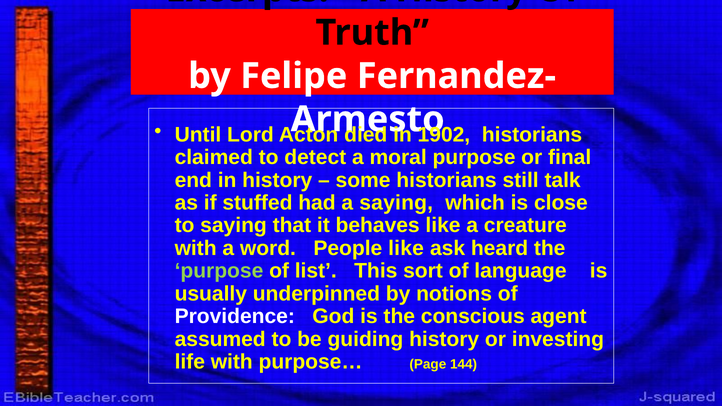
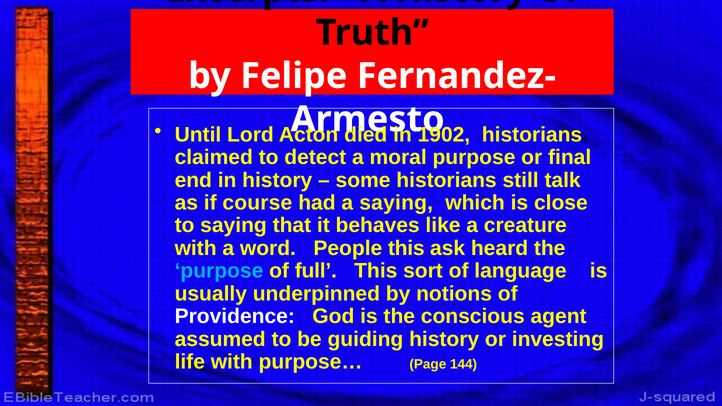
stuffed: stuffed -> course (257, 203)
People like: like -> this (406, 248)
purpose colour: light green -> light blue (219, 271)
list: list -> full (316, 271)
